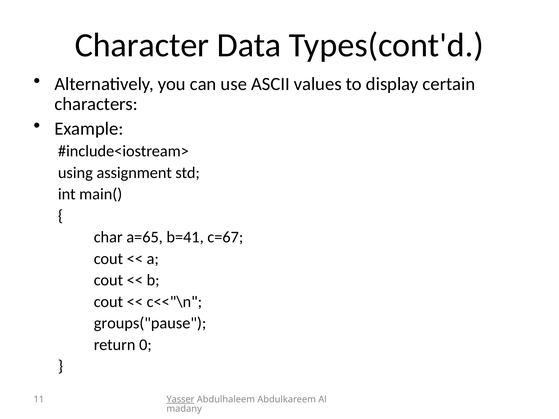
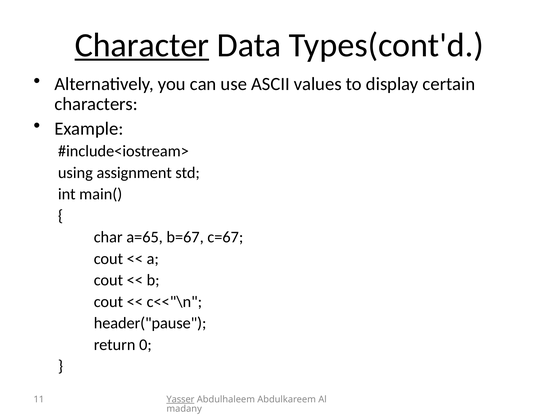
Character underline: none -> present (142, 45)
b=41: b=41 -> b=67 (185, 237)
groups("pause: groups("pause -> header("pause (150, 323)
